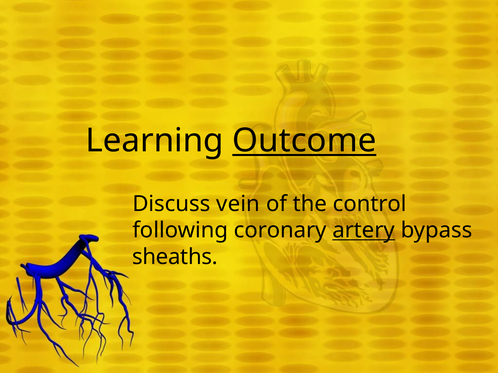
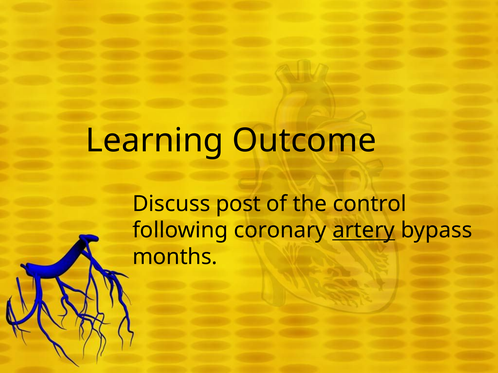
Outcome underline: present -> none (304, 141)
vein: vein -> post (238, 204)
sheaths: sheaths -> months (175, 257)
